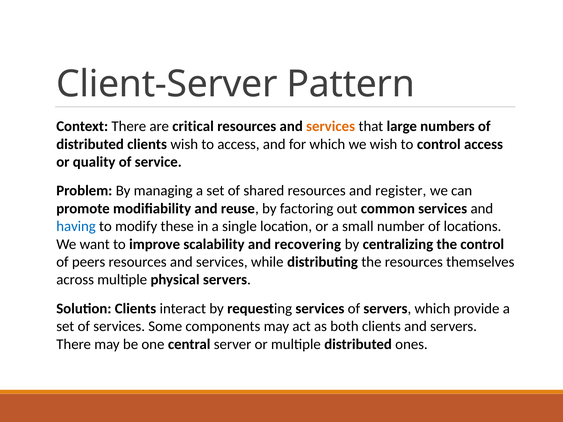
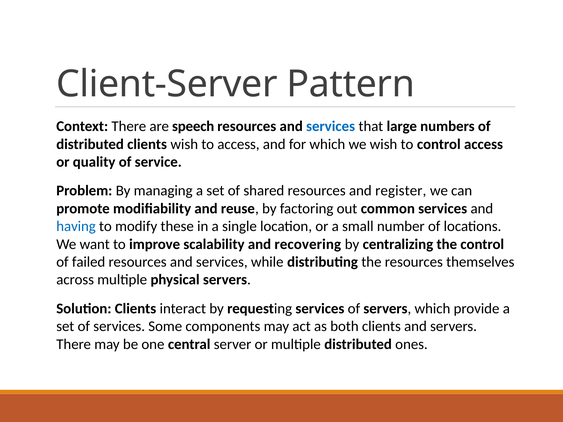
critical: critical -> speech (193, 126)
services colour: orange -> blue (331, 126)
peers: peers -> failed (89, 262)
